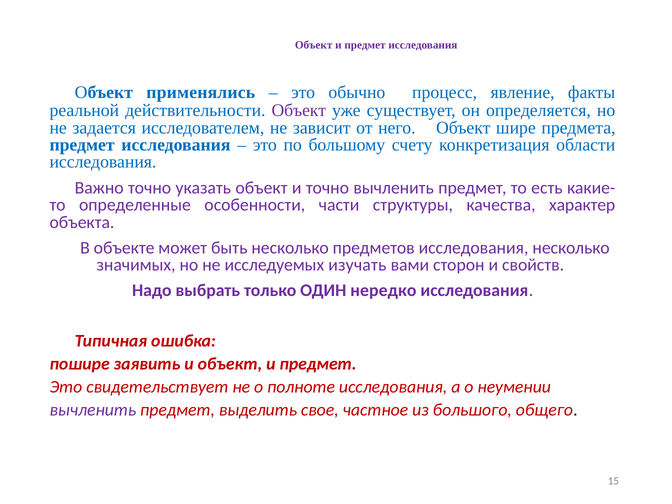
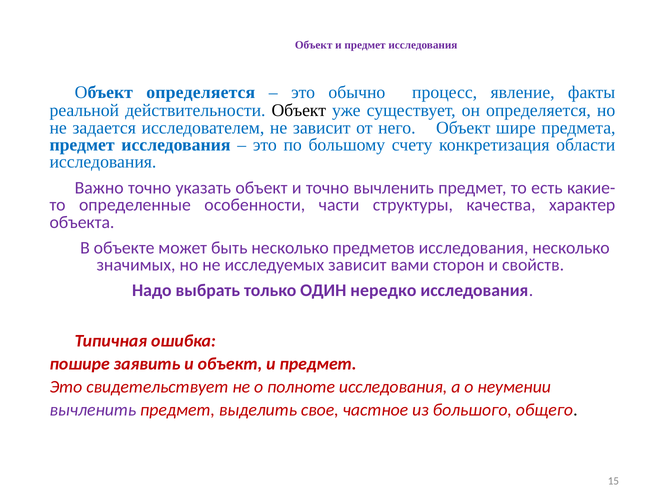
Объект применялись: применялись -> определяется (201, 93)
Объект colour: purple -> black (299, 110)
исследуемых изучать: изучать -> зависит (357, 265)
